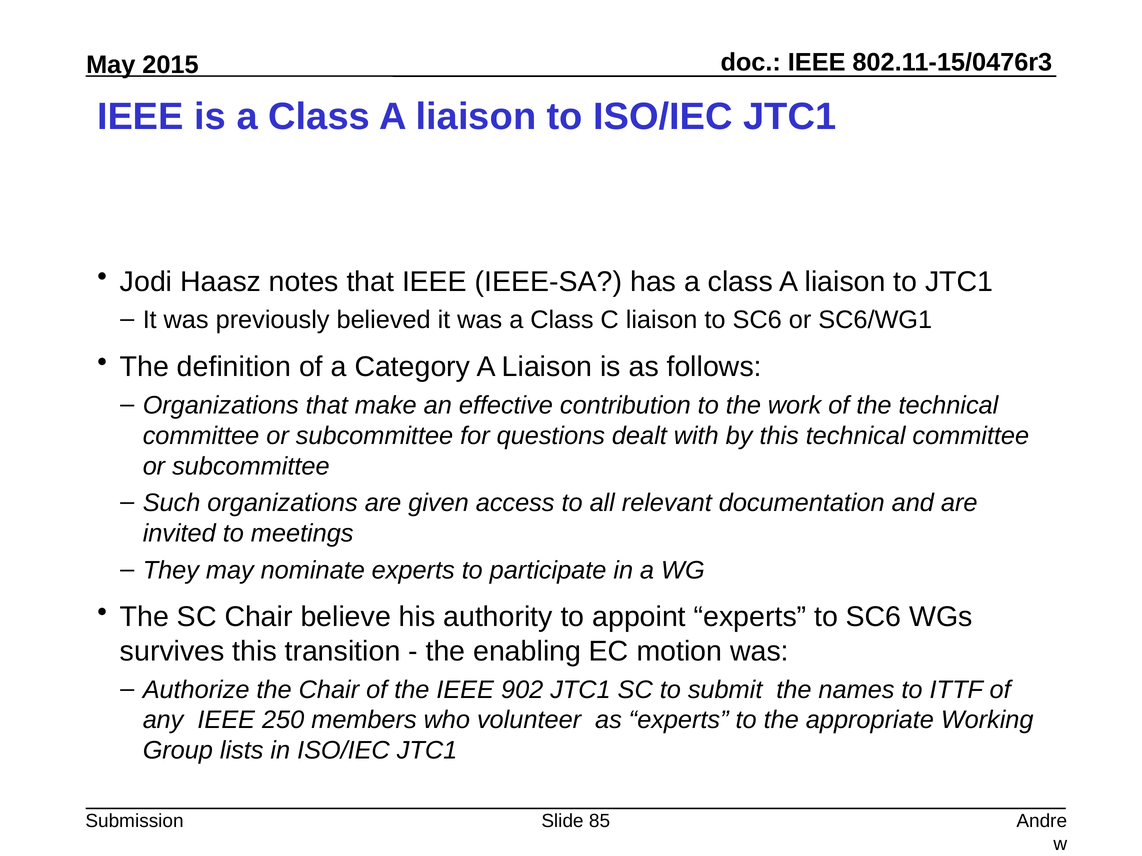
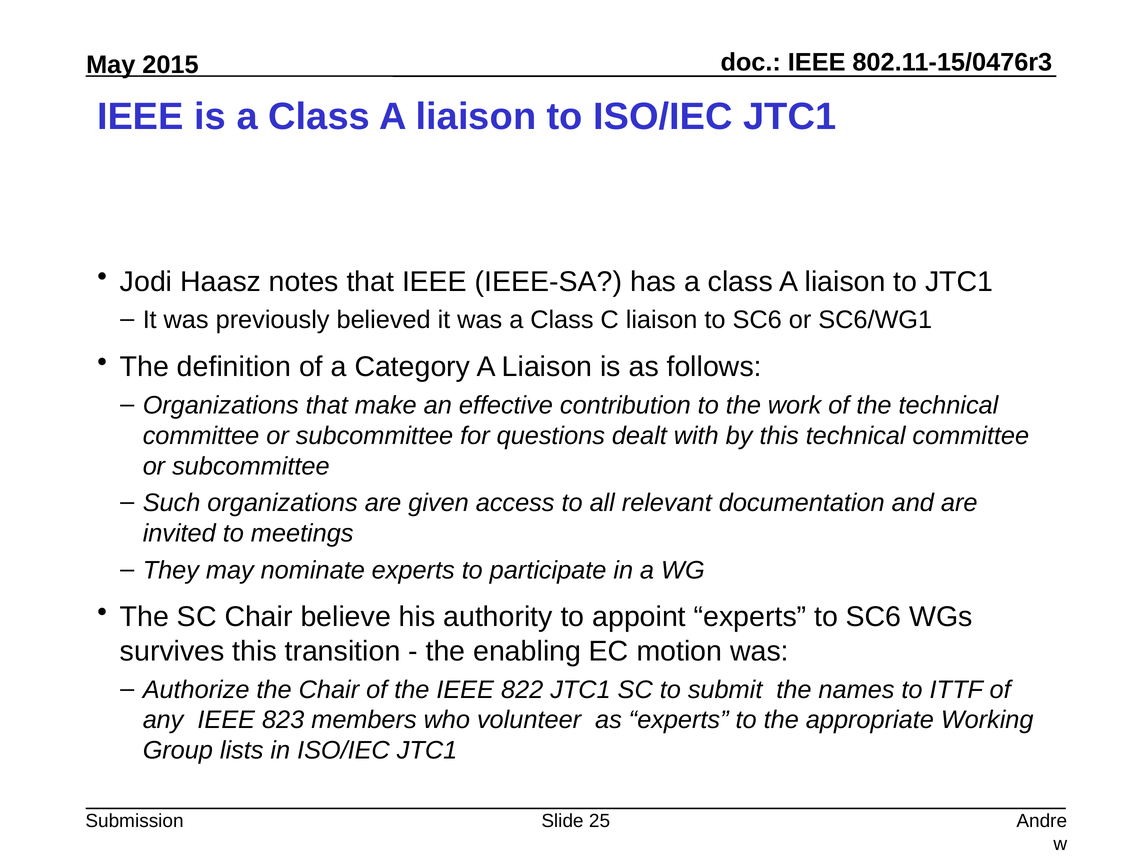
902: 902 -> 822 (522, 690)
250: 250 -> 823 (283, 721)
85: 85 -> 25 (600, 821)
